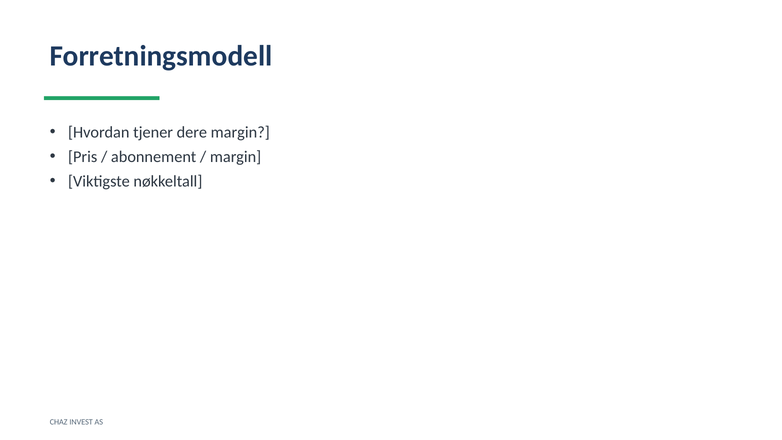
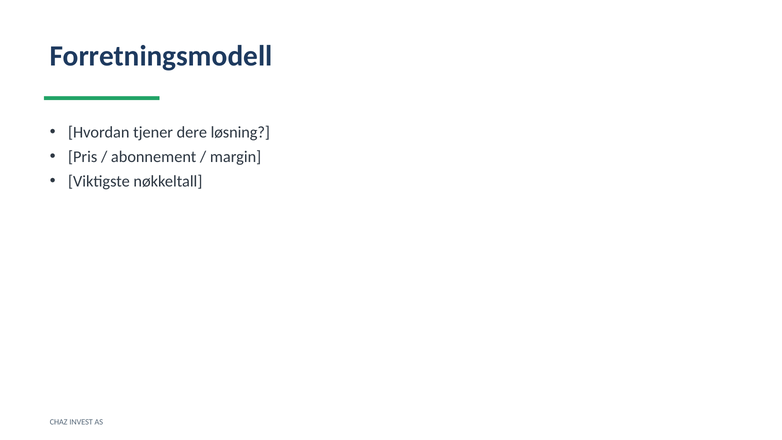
dere margin: margin -> løsning (240, 132)
